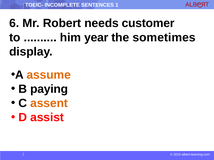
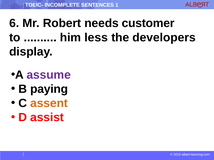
year: year -> less (96, 38)
sometimes: sometimes -> developers (164, 38)
assume colour: orange -> purple (49, 75)
